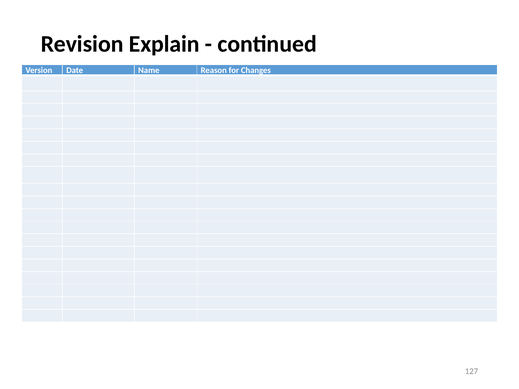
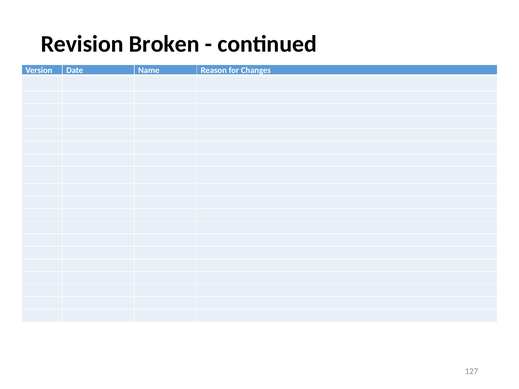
Explain: Explain -> Broken (164, 44)
